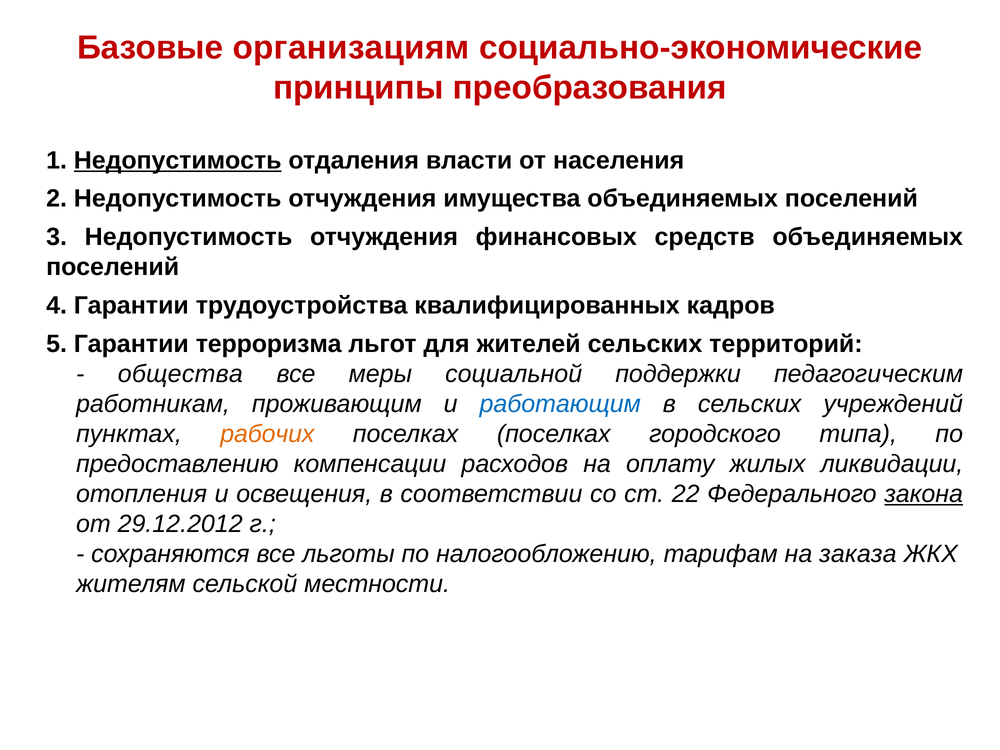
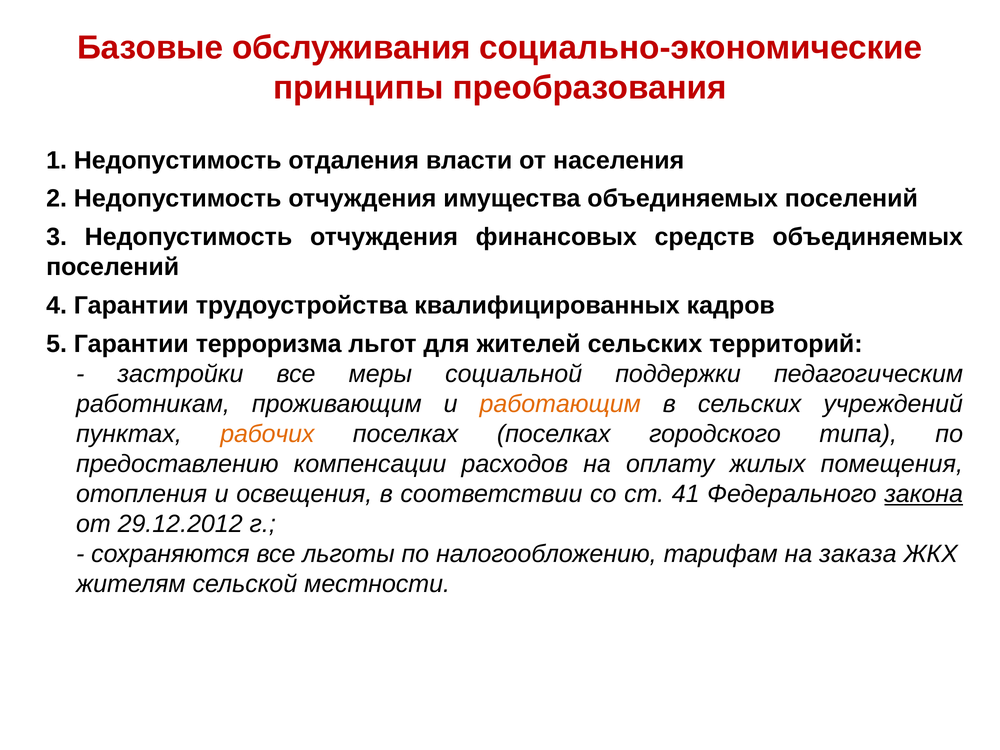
организациям: организациям -> обслуживания (351, 48)
Недопустимость underline: present -> none (178, 160)
общества: общества -> застройки (180, 374)
работающим colour: blue -> orange (560, 404)
ликвидации: ликвидации -> помещения (892, 464)
22: 22 -> 41 (686, 494)
